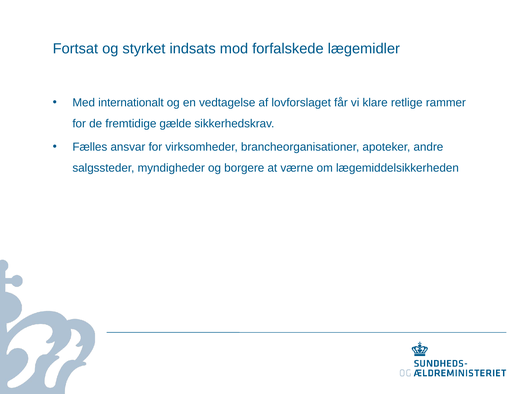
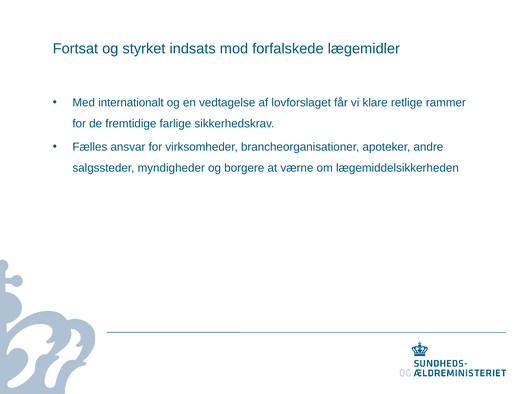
gælde: gælde -> farlige (175, 124)
